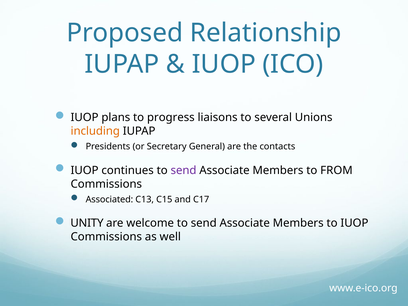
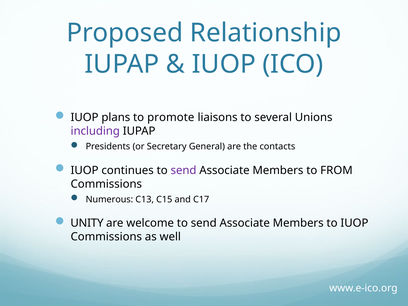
progress: progress -> promote (171, 118)
including colour: orange -> purple (95, 131)
Associated: Associated -> Numerous (109, 199)
